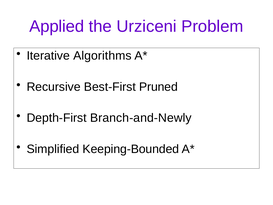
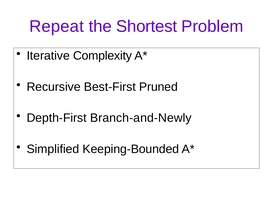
Applied: Applied -> Repeat (57, 26)
Urziceni: Urziceni -> Shortest (147, 26)
Algorithms: Algorithms -> Complexity (103, 56)
